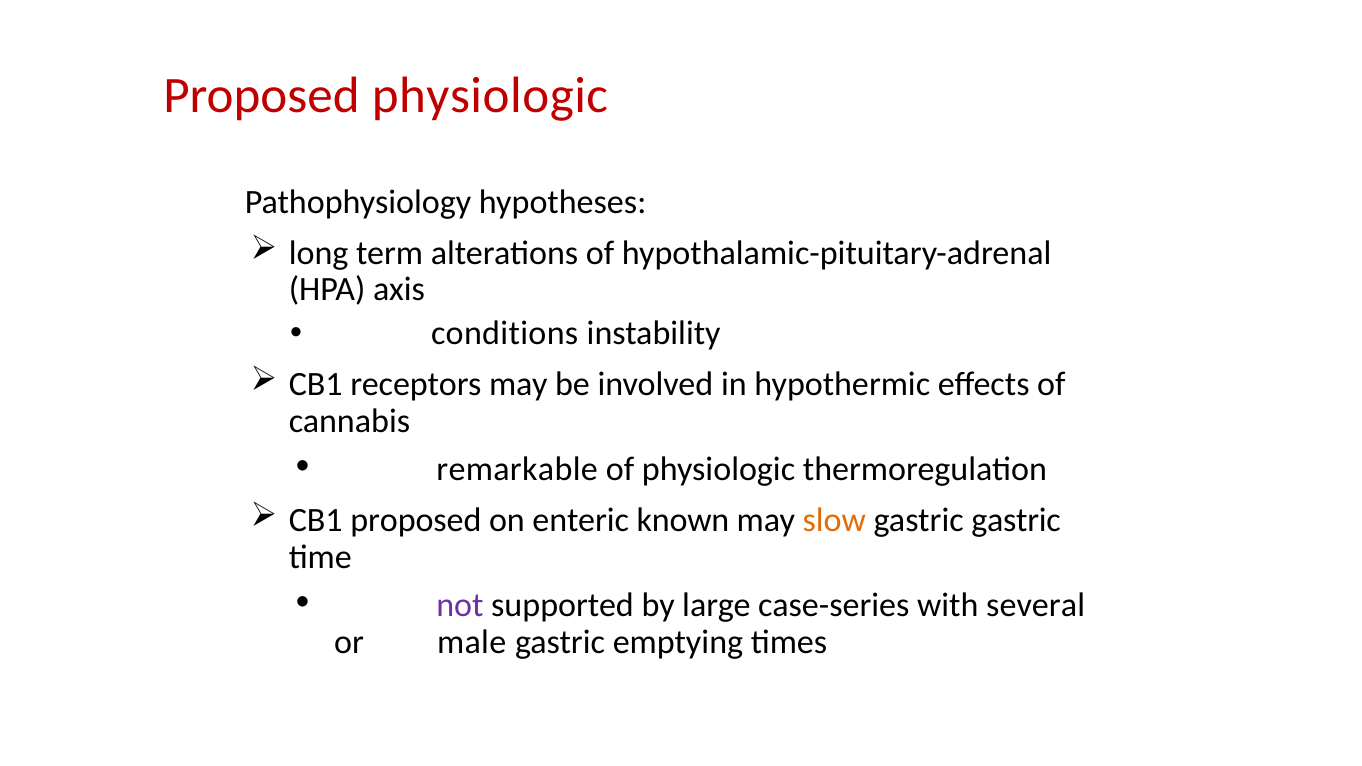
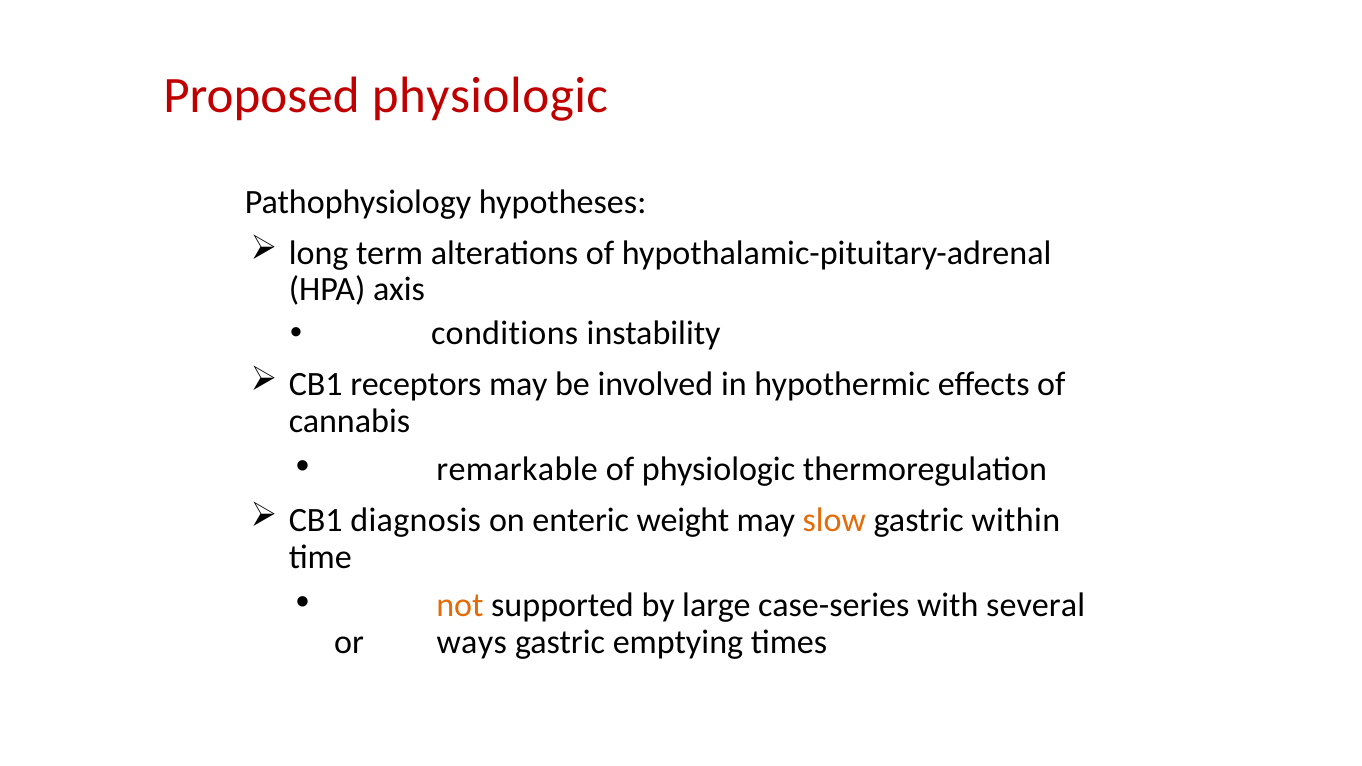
CB1 proposed: proposed -> diagnosis (416, 521)
known: known -> weight (683, 521)
gastric gastric: gastric -> within (1016, 521)
not colour: purple -> orange (460, 605)
male: male -> ways (472, 643)
